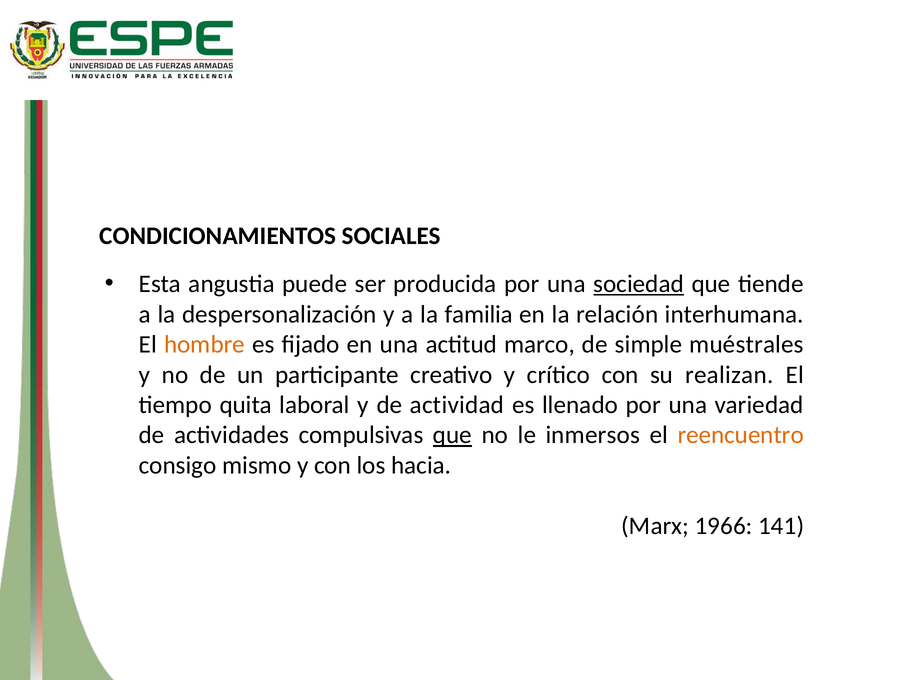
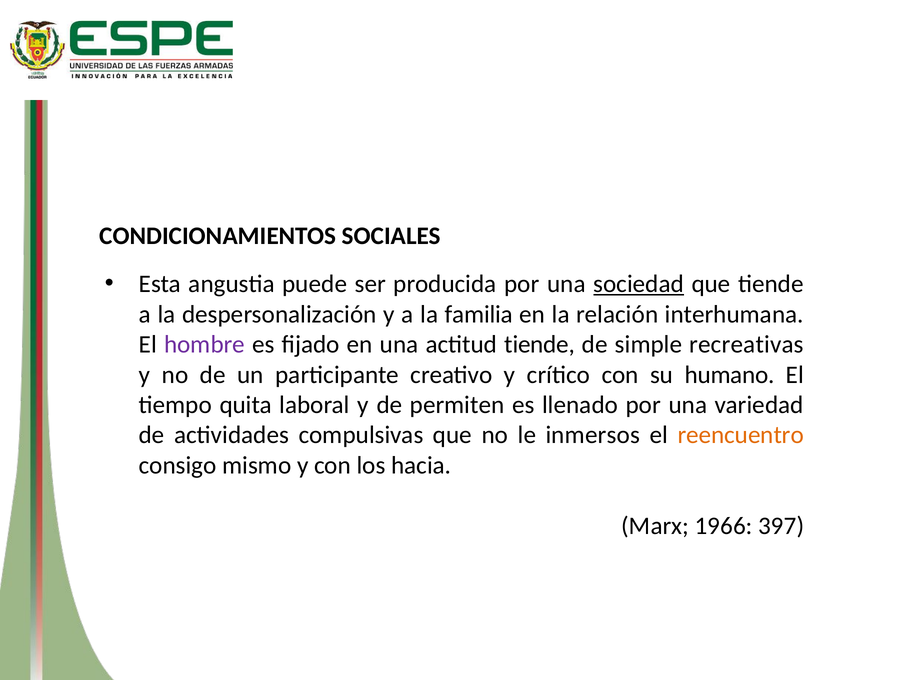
hombre colour: orange -> purple (204, 344)
actitud marco: marco -> tiende (540, 344)
muéstrales: muéstrales -> recreativas (746, 344)
realizan: realizan -> humano (730, 374)
actividad: actividad -> permiten (457, 405)
que underline: present -> none (452, 435)
141: 141 -> 397 (781, 525)
